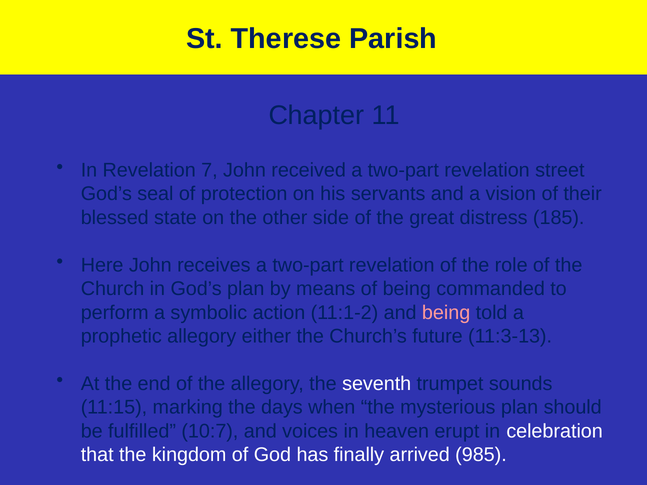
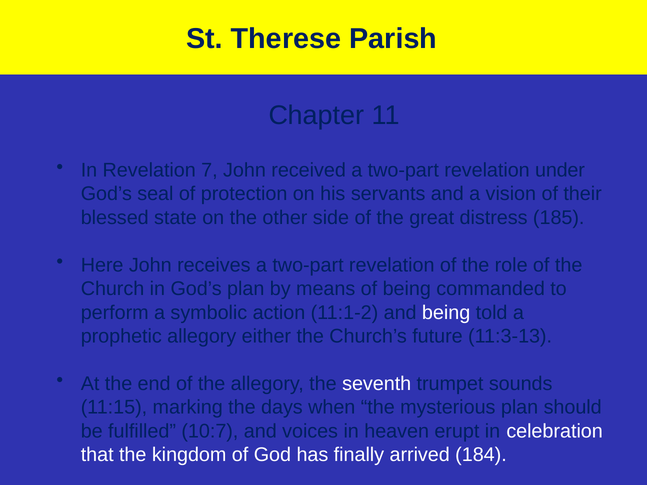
street: street -> under (560, 170)
being colour: pink -> white (446, 313)
985: 985 -> 184 (481, 455)
